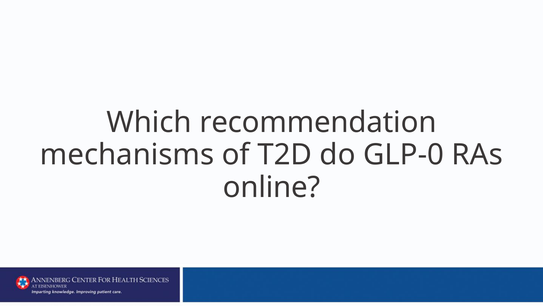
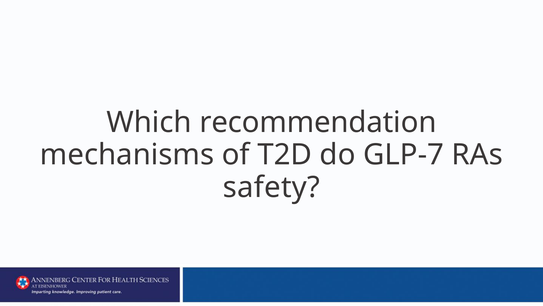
GLP-0: GLP-0 -> GLP-7 (404, 155)
online: online -> safety (271, 187)
